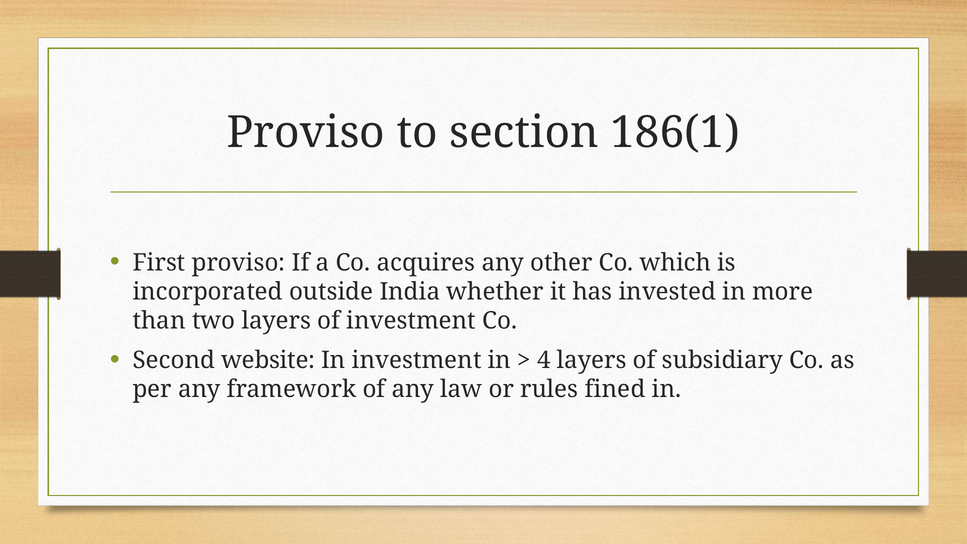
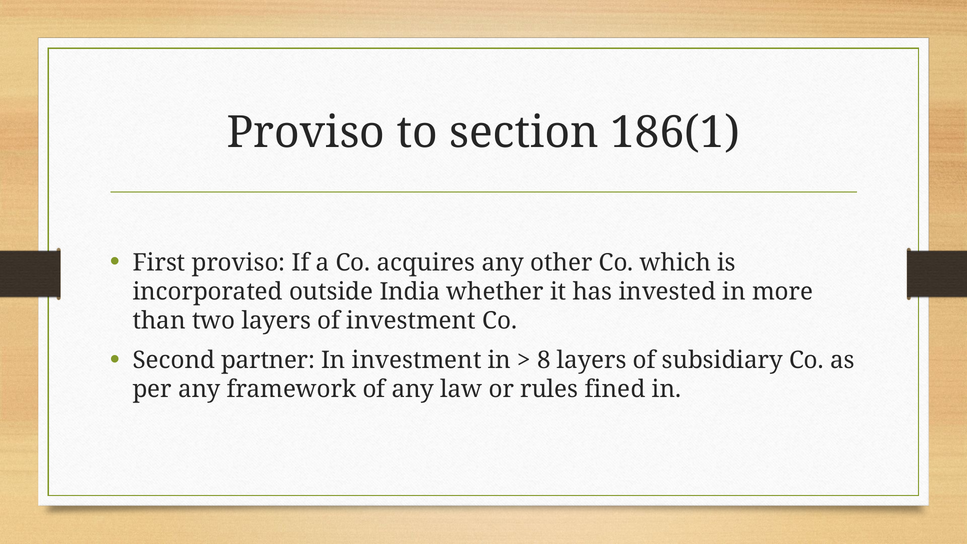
website: website -> partner (268, 360)
4: 4 -> 8 (544, 360)
